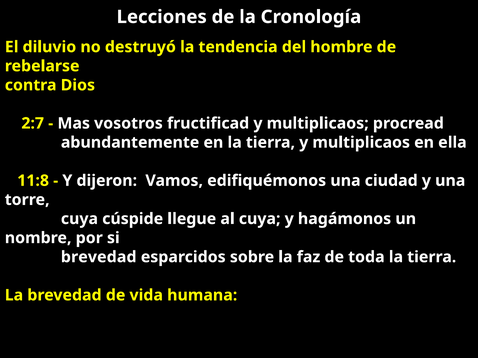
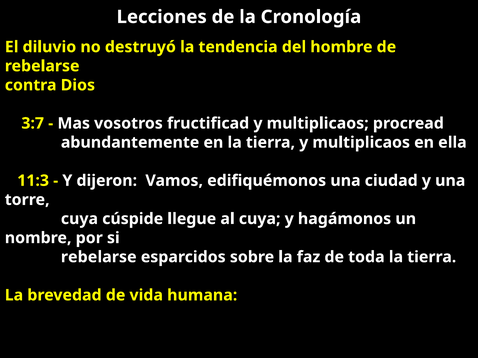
2:7: 2:7 -> 3:7 (33, 123)
11:8: 11:8 -> 11:3 (33, 181)
brevedad: brevedad -> rebelarse (99, 257)
